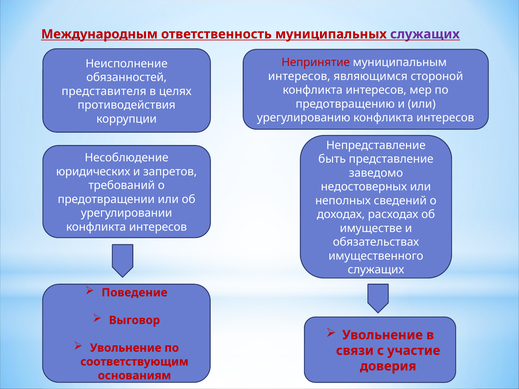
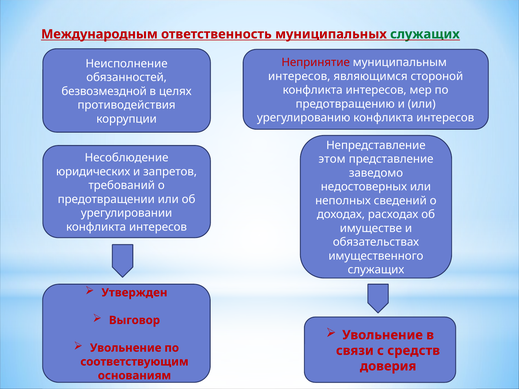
служащих colour: purple -> green (425, 34)
представителя: представителя -> безвозмездной (104, 91)
быть: быть -> этом (332, 159)
Поведение: Поведение -> Утвержден (134, 293)
участие: участие -> средств (414, 351)
